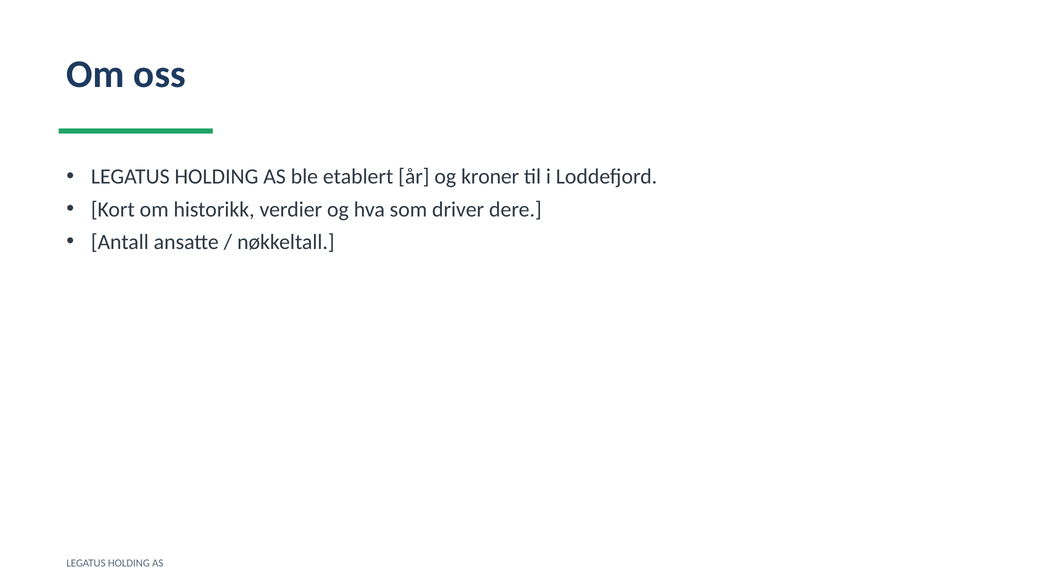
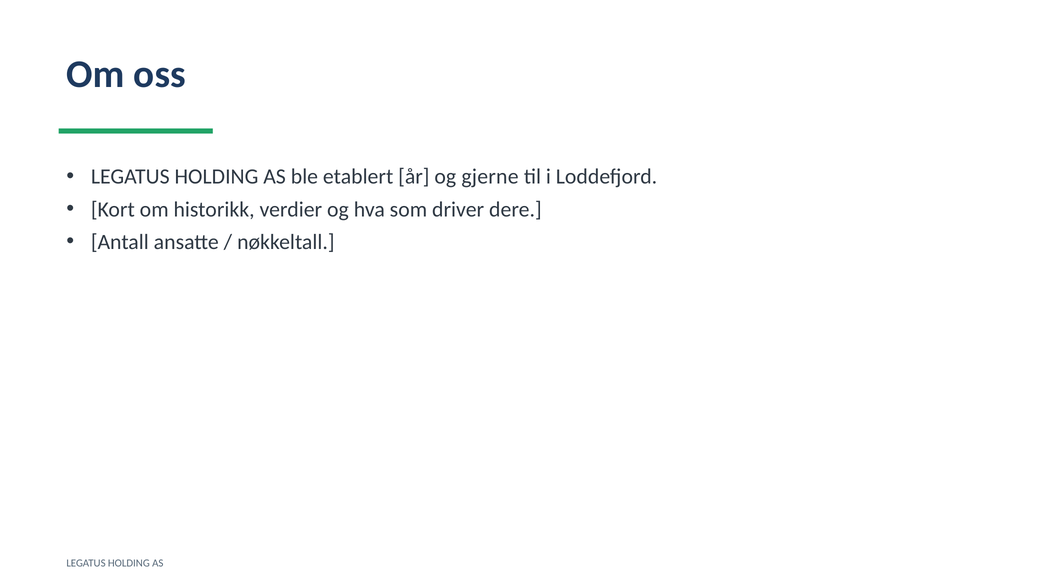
kroner: kroner -> gjerne (490, 177)
